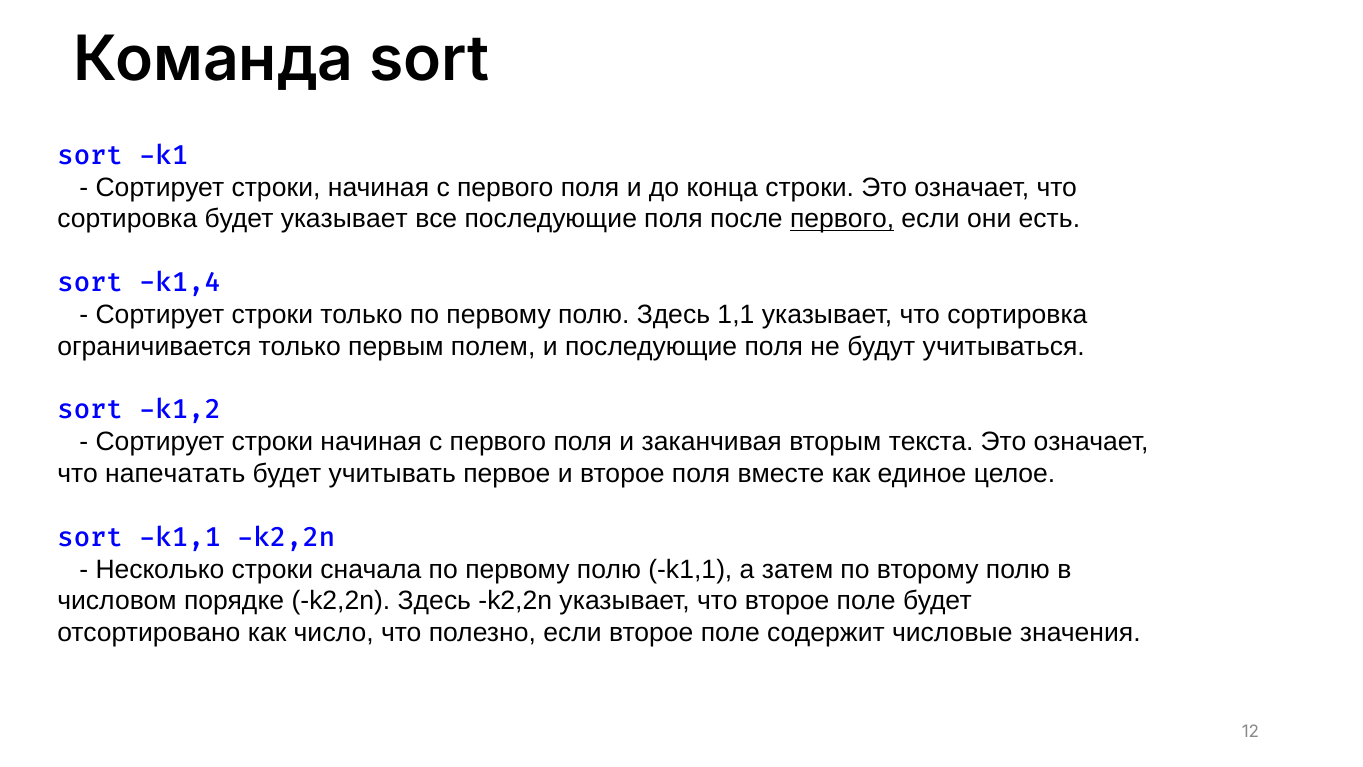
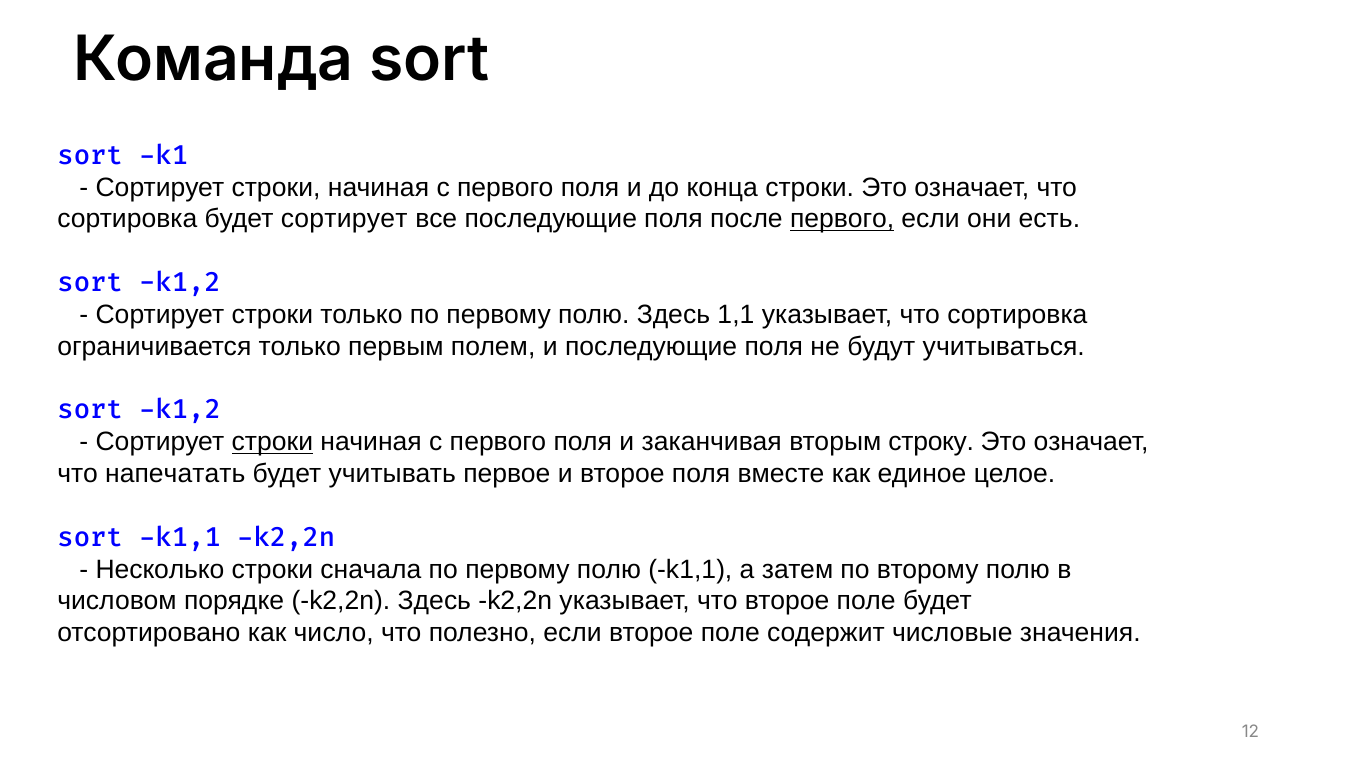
будет указывает: указывает -> сортирует (344, 219)
k1,4: k1,4 -> k1,2 (180, 283)
строки underline: none -> present (272, 442)
текста: текста -> строку (931, 442)
